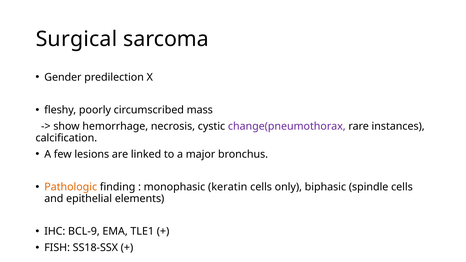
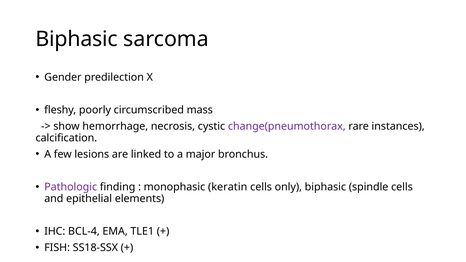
Surgical: Surgical -> Biphasic (77, 39)
Pathologic colour: orange -> purple (71, 187)
BCL-9: BCL-9 -> BCL-4 (84, 231)
